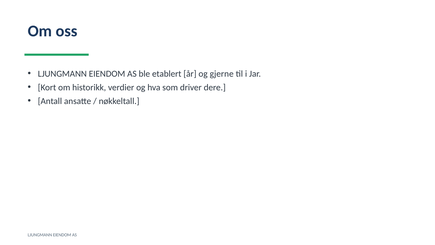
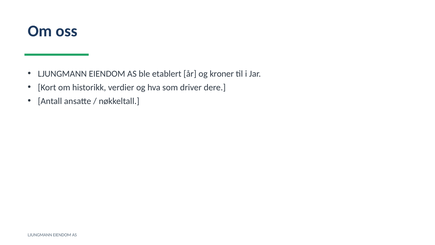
gjerne: gjerne -> kroner (222, 74)
